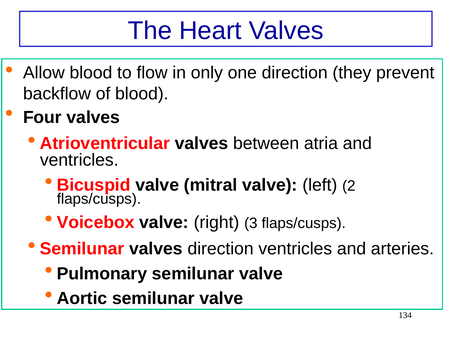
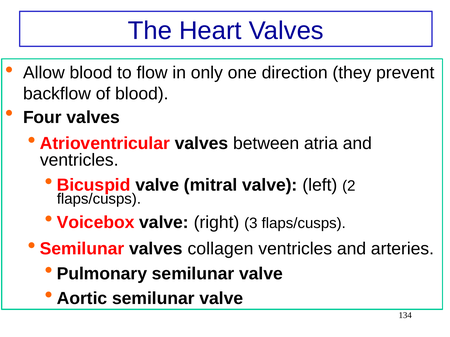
valves direction: direction -> collagen (221, 249)
